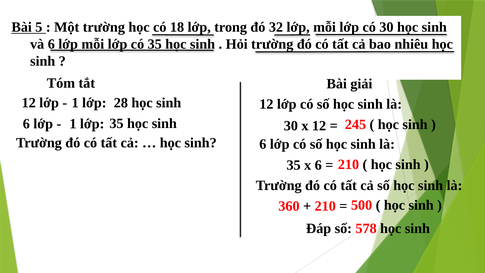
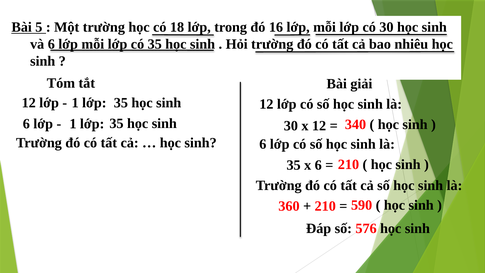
32: 32 -> 16 (276, 27)
28: 28 -> 35 (121, 103)
245: 245 -> 340 (355, 124)
500: 500 -> 590 (362, 205)
578: 578 -> 576 (366, 228)
